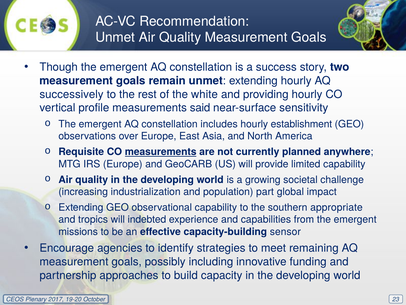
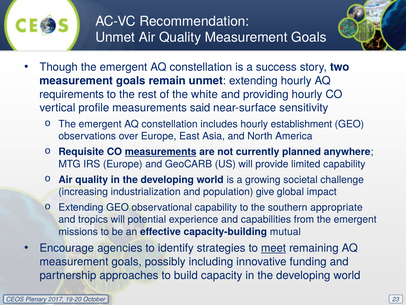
successively: successively -> requirements (72, 94)
part: part -> give (265, 192)
indebted: indebted -> potential (147, 219)
sensor: sensor -> mutual (285, 231)
meet underline: none -> present (274, 248)
